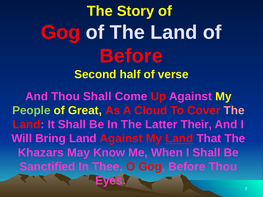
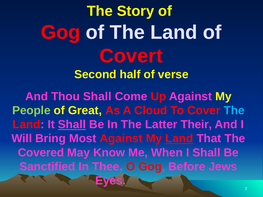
Before: Before -> Covert (131, 56)
The colour: pink -> light blue (234, 111)
Shall underline: none -> present (72, 125)
Bring Land: Land -> Most (83, 139)
Khazars: Khazars -> Covered (41, 153)
Before Thou: Thou -> Jews (223, 167)
